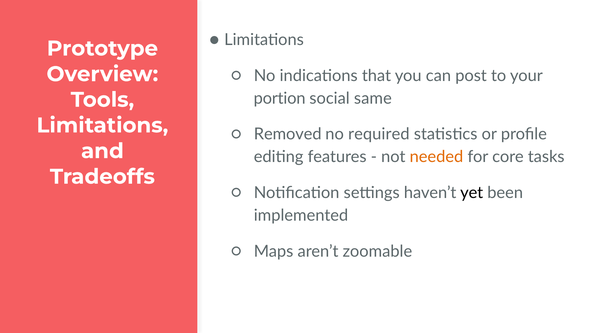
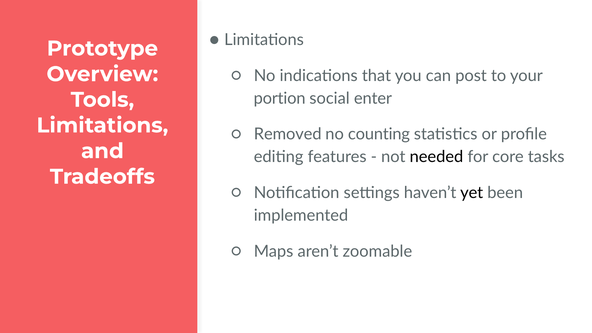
same: same -> enter (373, 98)
required: required -> counting (379, 134)
needed colour: orange -> black (436, 157)
